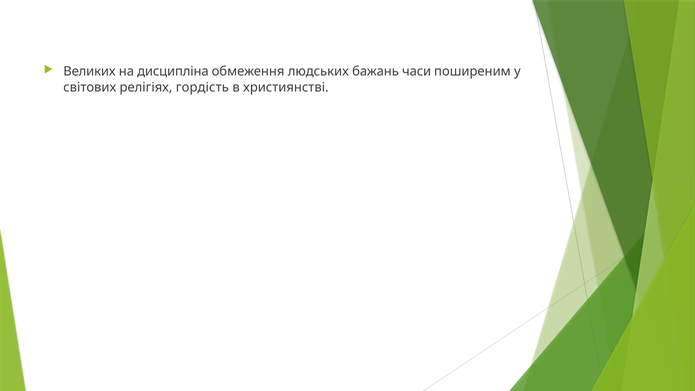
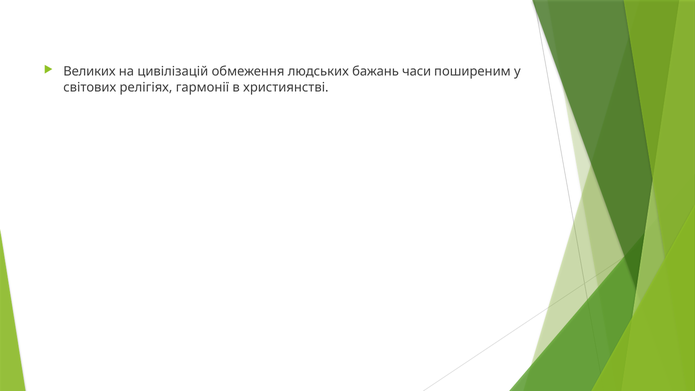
дисципліна: дисципліна -> цивілізацій (173, 72)
гордість: гордість -> гармонії (202, 87)
